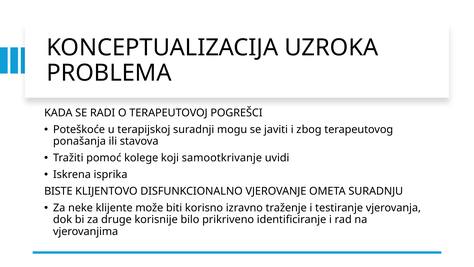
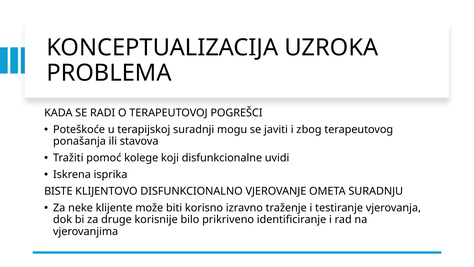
samootkrivanje: samootkrivanje -> disfunkcionalne (222, 158)
